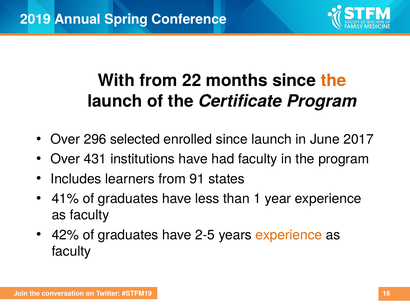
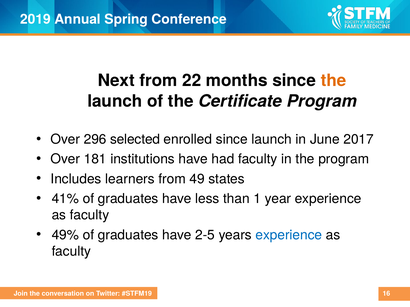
With: With -> Next (116, 81)
431: 431 -> 181 (95, 159)
91: 91 -> 49 (197, 179)
42%: 42% -> 49% (65, 235)
experience colour: orange -> blue (289, 235)
